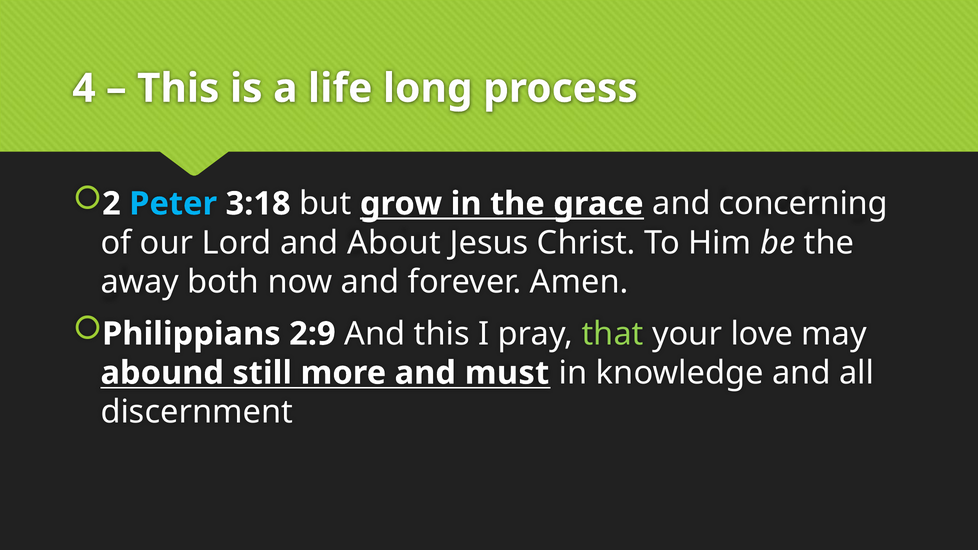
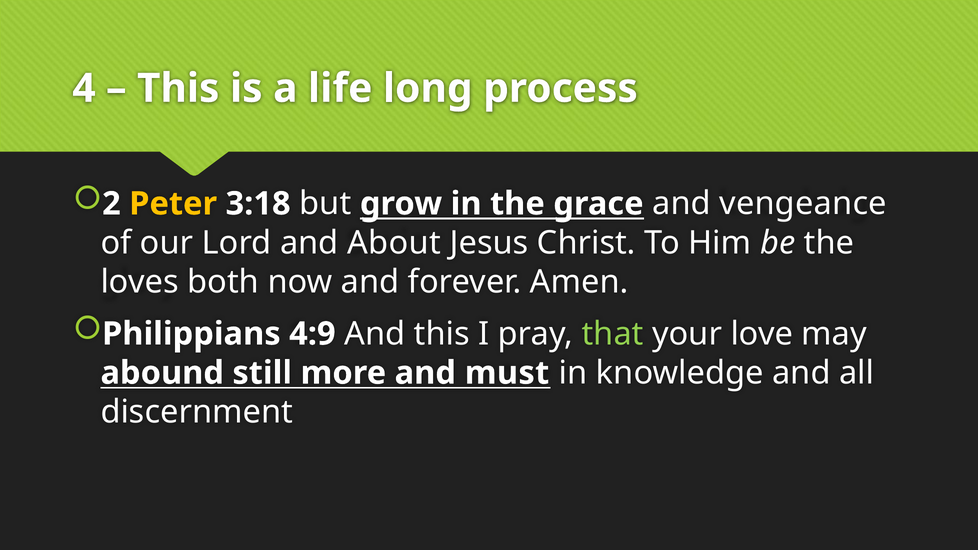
Peter colour: light blue -> yellow (173, 204)
concerning: concerning -> vengeance (803, 204)
away: away -> loves (140, 282)
2:9: 2:9 -> 4:9 (312, 334)
